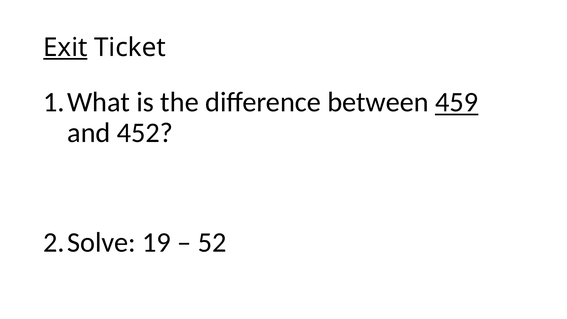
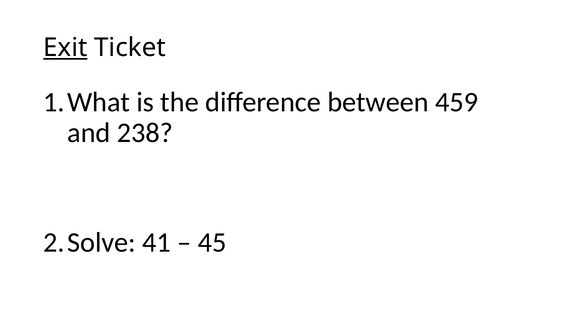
459 underline: present -> none (457, 102)
452: 452 -> 238 (145, 133)
19: 19 -> 41 (156, 242)
52: 52 -> 45 (212, 242)
